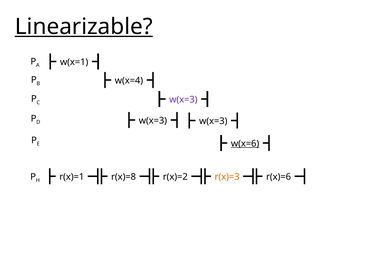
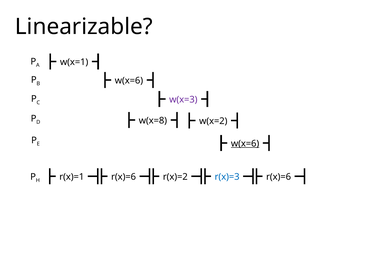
Linearizable underline: present -> none (84, 27)
w(x=4: w(x=4 -> w(x=6 (129, 81)
w(x=3: w(x=3 -> w(x=2 (213, 121)
w(x=3: w(x=3 -> w(x=8 (153, 121)
r(x)=1 r(x)=8: r(x)=8 -> r(x)=6 (124, 177)
r(x)=3 colour: orange -> blue (227, 177)
